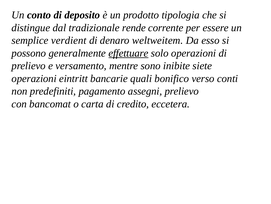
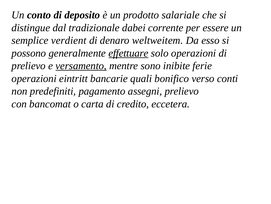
tipologia: tipologia -> salariale (181, 15)
rende: rende -> dabei (134, 28)
versamento underline: none -> present (81, 66)
siete: siete -> ferie (202, 66)
